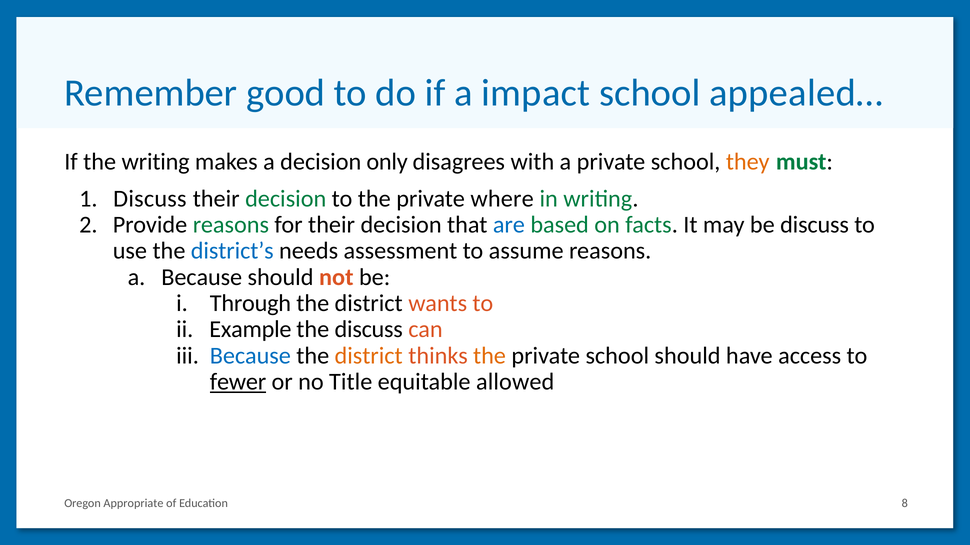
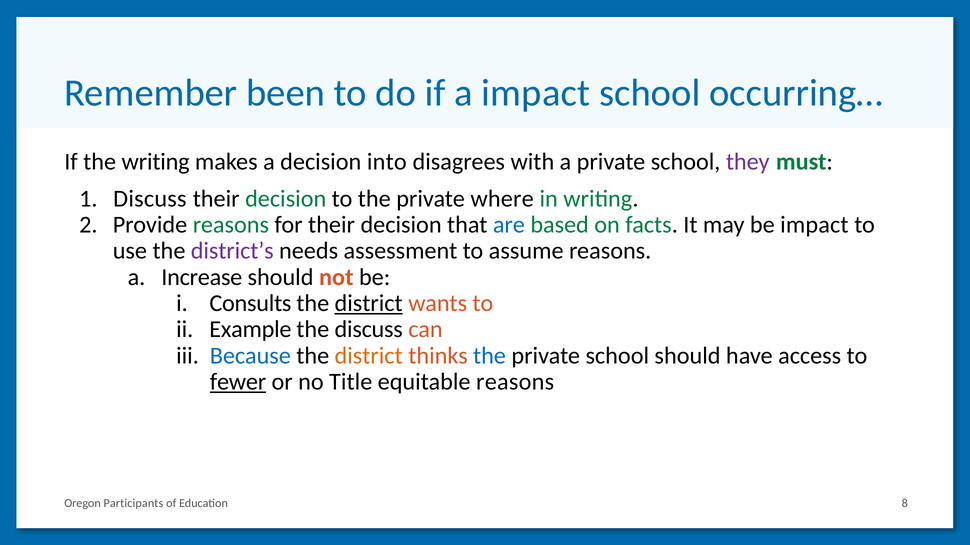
good: good -> been (286, 93)
appealed…: appealed… -> occurring… (796, 93)
only: only -> into (387, 162)
they colour: orange -> purple (748, 162)
be discuss: discuss -> impact (814, 225)
district’s colour: blue -> purple (232, 251)
a Because: Because -> Increase (202, 277)
Through: Through -> Consults (250, 304)
district underline: none -> present (369, 304)
the colour: orange -> blue (489, 356)
equitable allowed: allowed -> reasons (515, 382)
Appropriate: Appropriate -> Participants (133, 504)
